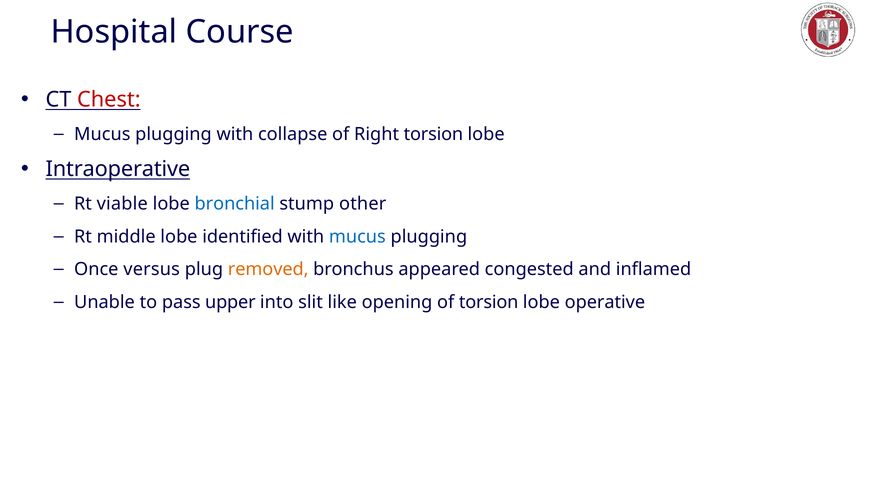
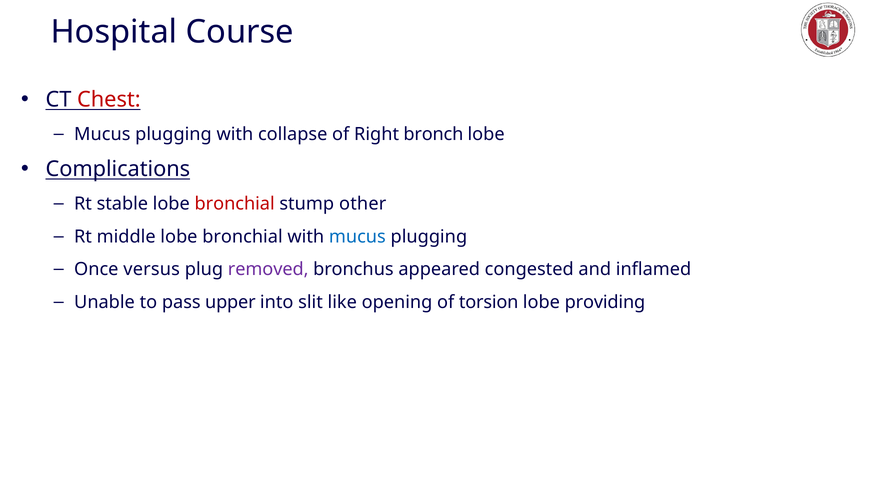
Right torsion: torsion -> bronch (433, 134)
Intraoperative: Intraoperative -> Complications (118, 169)
viable: viable -> stable (122, 204)
bronchial colour: blue -> red (235, 204)
middle lobe identified: identified -> bronchial (242, 237)
removed colour: orange -> purple (268, 269)
operative: operative -> providing (605, 302)
